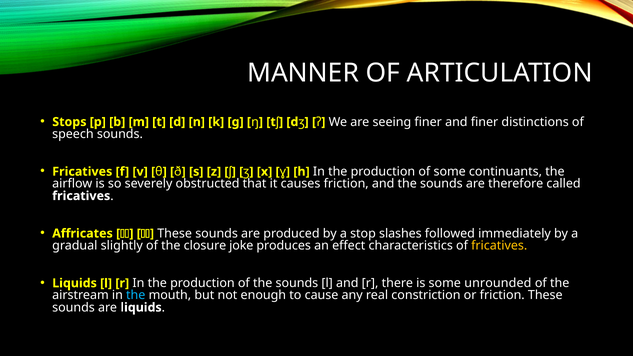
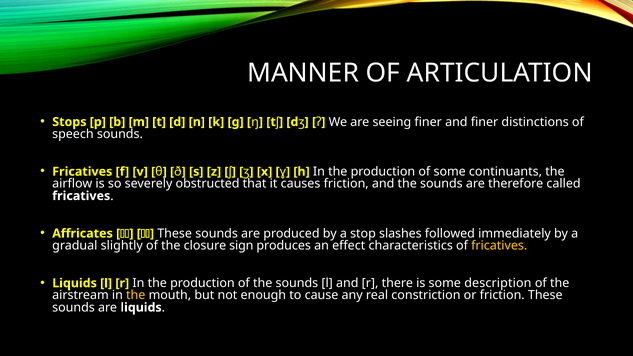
joke: joke -> sign (241, 246)
unrounded: unrounded -> description (498, 283)
the colour: light blue -> yellow (136, 295)
